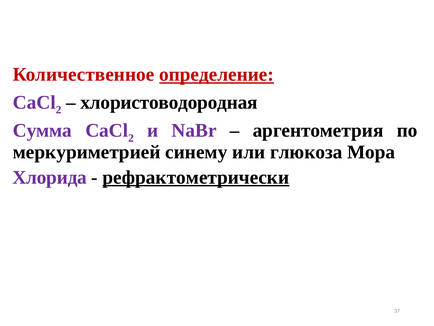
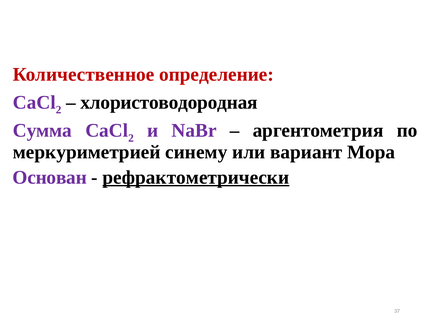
определение underline: present -> none (217, 75)
глюкоза: глюкоза -> вариант (306, 152)
Хлорида: Хлорида -> Основан (50, 177)
